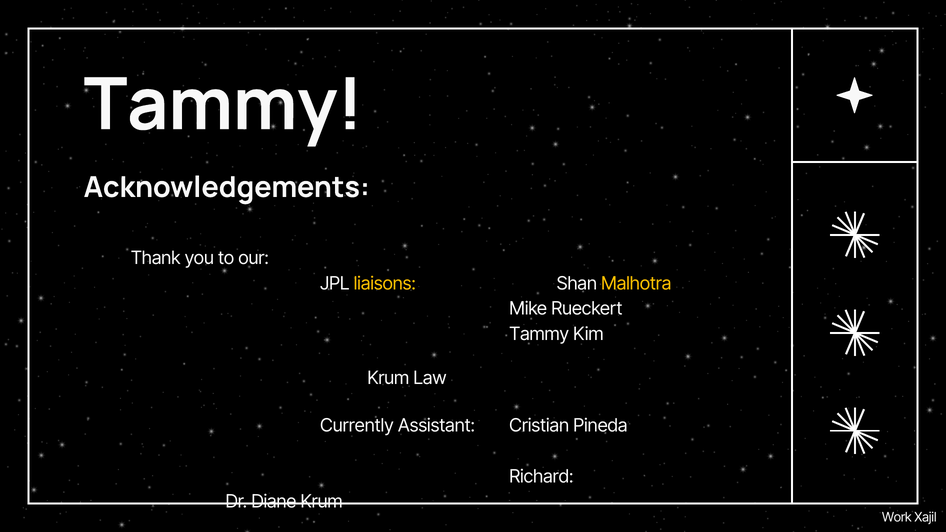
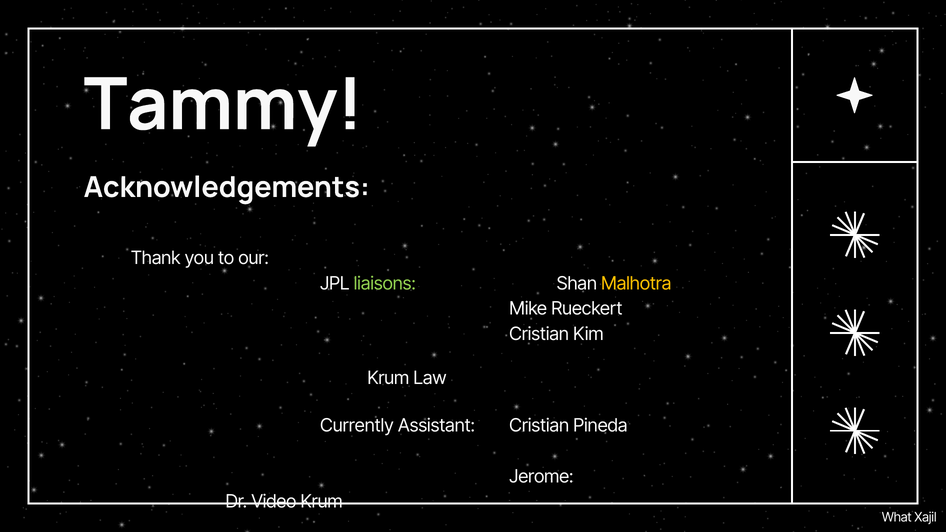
liaisons colour: yellow -> light green (385, 284)
Tammy: Tammy -> Cristian (539, 334)
Richard: Richard -> Jerome (541, 477)
Diane: Diane -> Video (274, 502)
Work: Work -> What (897, 517)
